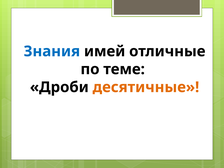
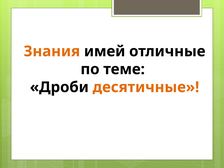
Знания colour: blue -> orange (52, 51)
